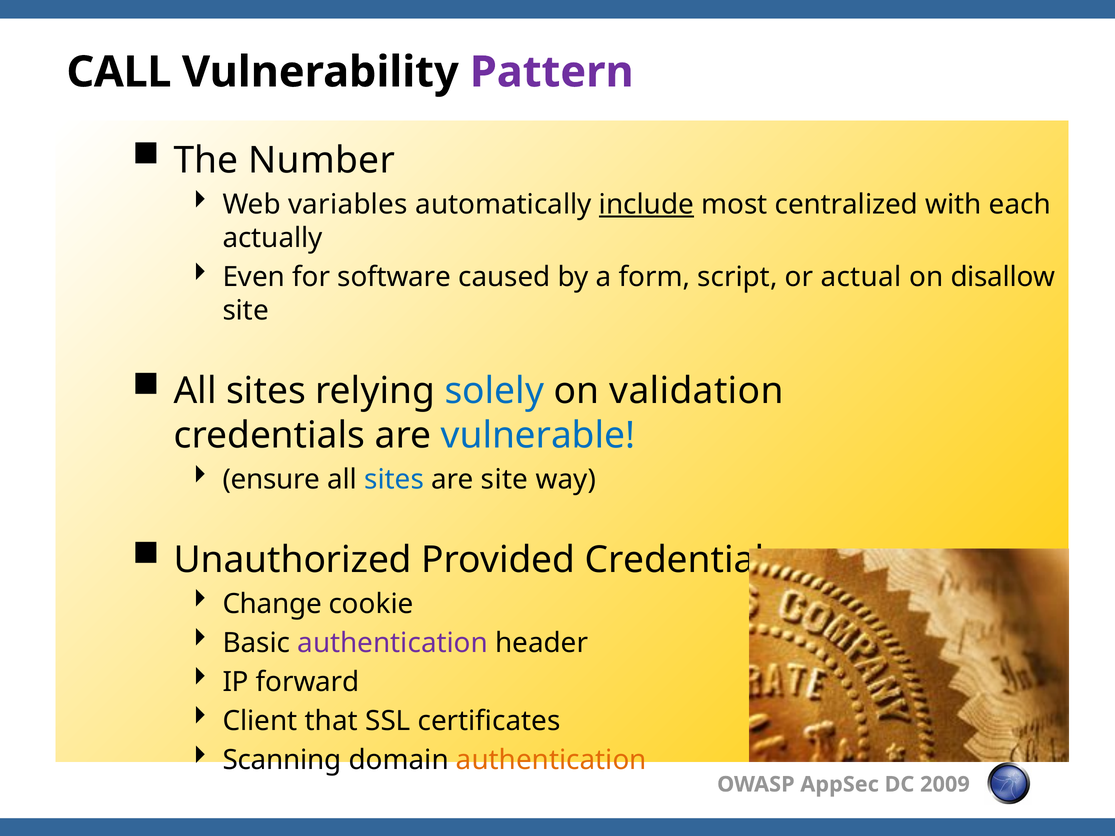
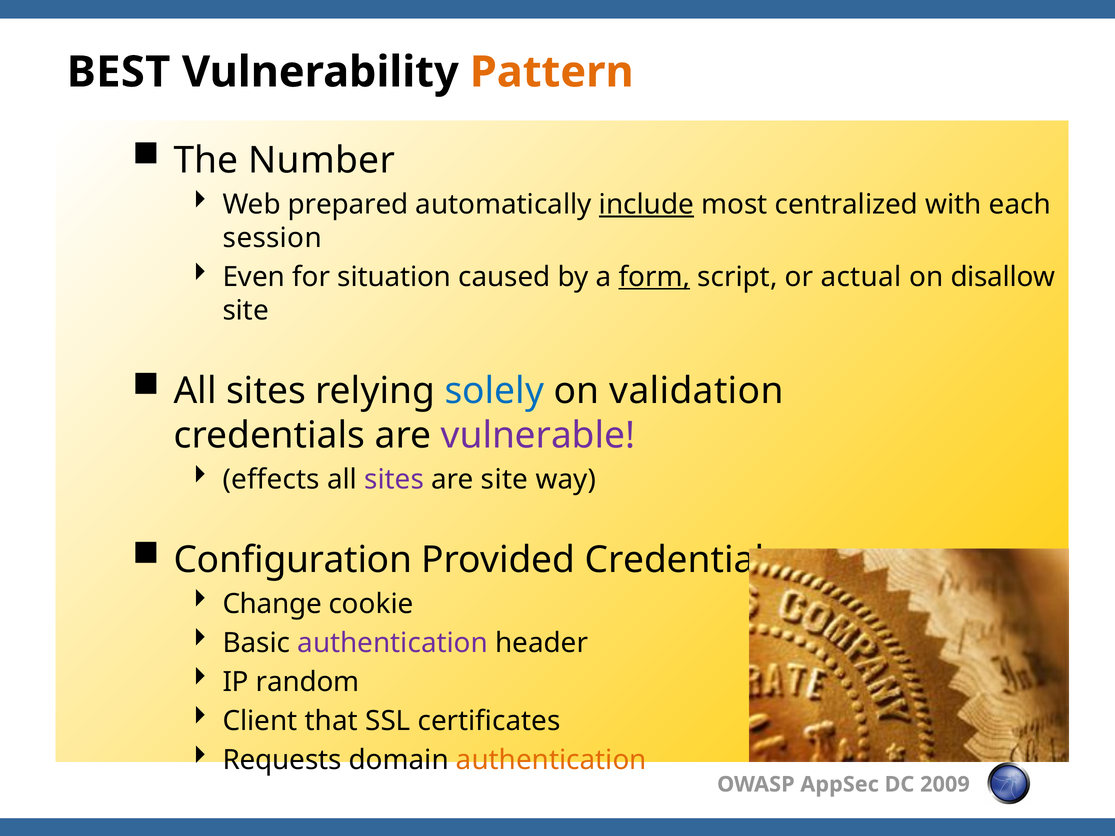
CALL: CALL -> BEST (119, 72)
Pattern colour: purple -> orange (552, 72)
variables: variables -> prepared (348, 204)
actually: actually -> session (272, 238)
software: software -> situation (394, 277)
form underline: none -> present (654, 277)
vulnerable colour: blue -> purple (538, 436)
ensure: ensure -> effects (271, 480)
sites colour: blue -> purple (394, 480)
Unauthorized: Unauthorized -> Configuration (293, 560)
forward: forward -> random (308, 682)
Scanning: Scanning -> Requests (282, 760)
